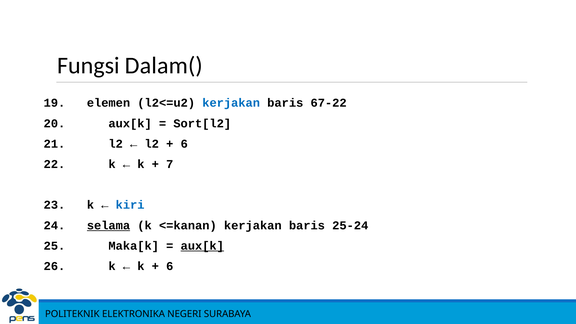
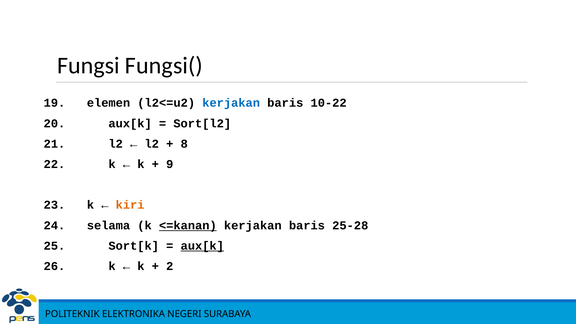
Dalam(: Dalam( -> Fungsi( (164, 66)
67-22: 67-22 -> 10-22 (329, 103)
6: 6 -> 8 (184, 144)
7: 7 -> 9 (170, 164)
kiri colour: blue -> orange (130, 205)
selama underline: present -> none (108, 225)
<=kanan underline: none -> present (188, 225)
25-24: 25-24 -> 25-28 (350, 225)
Maka[k: Maka[k -> Sort[k (134, 246)
6: 6 -> 2 (170, 266)
